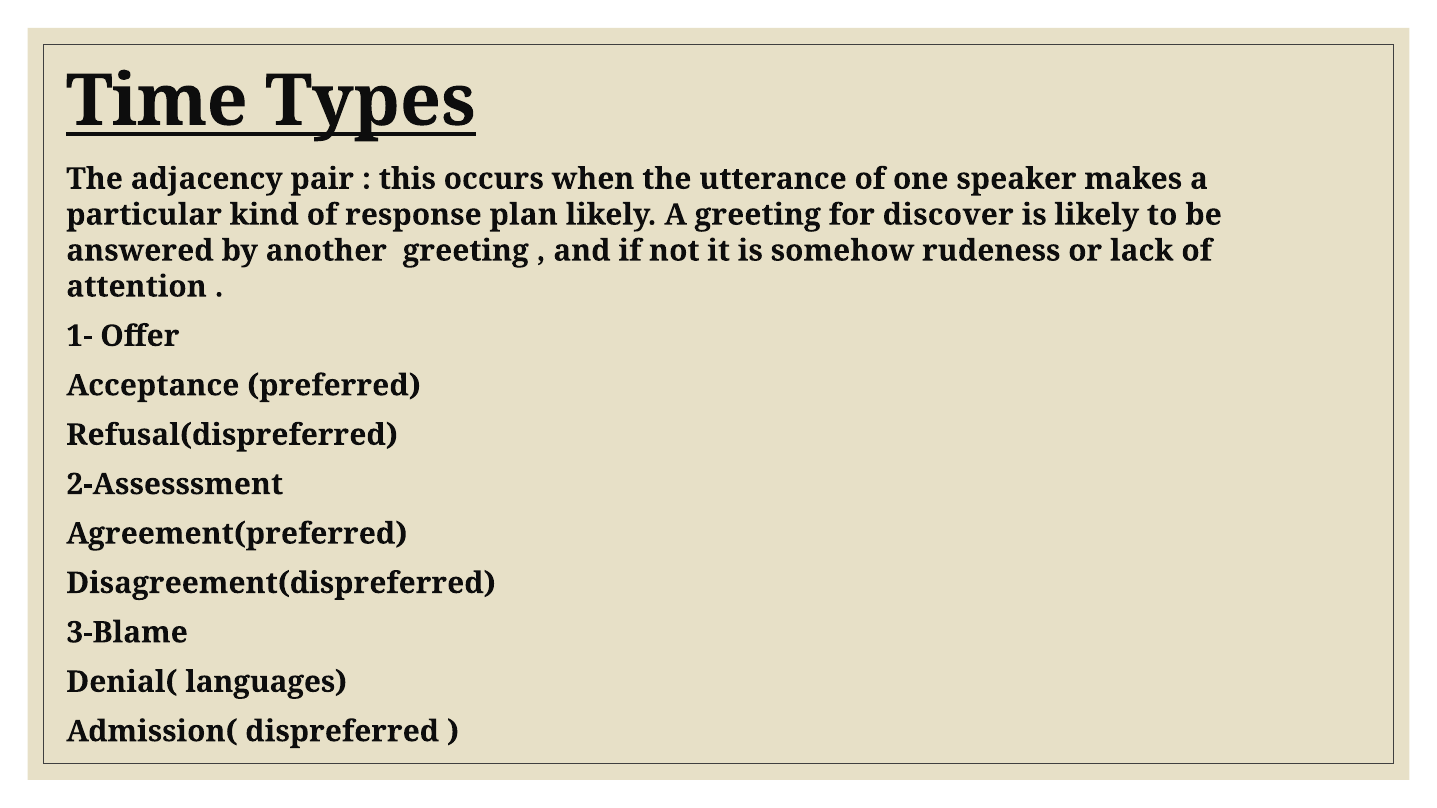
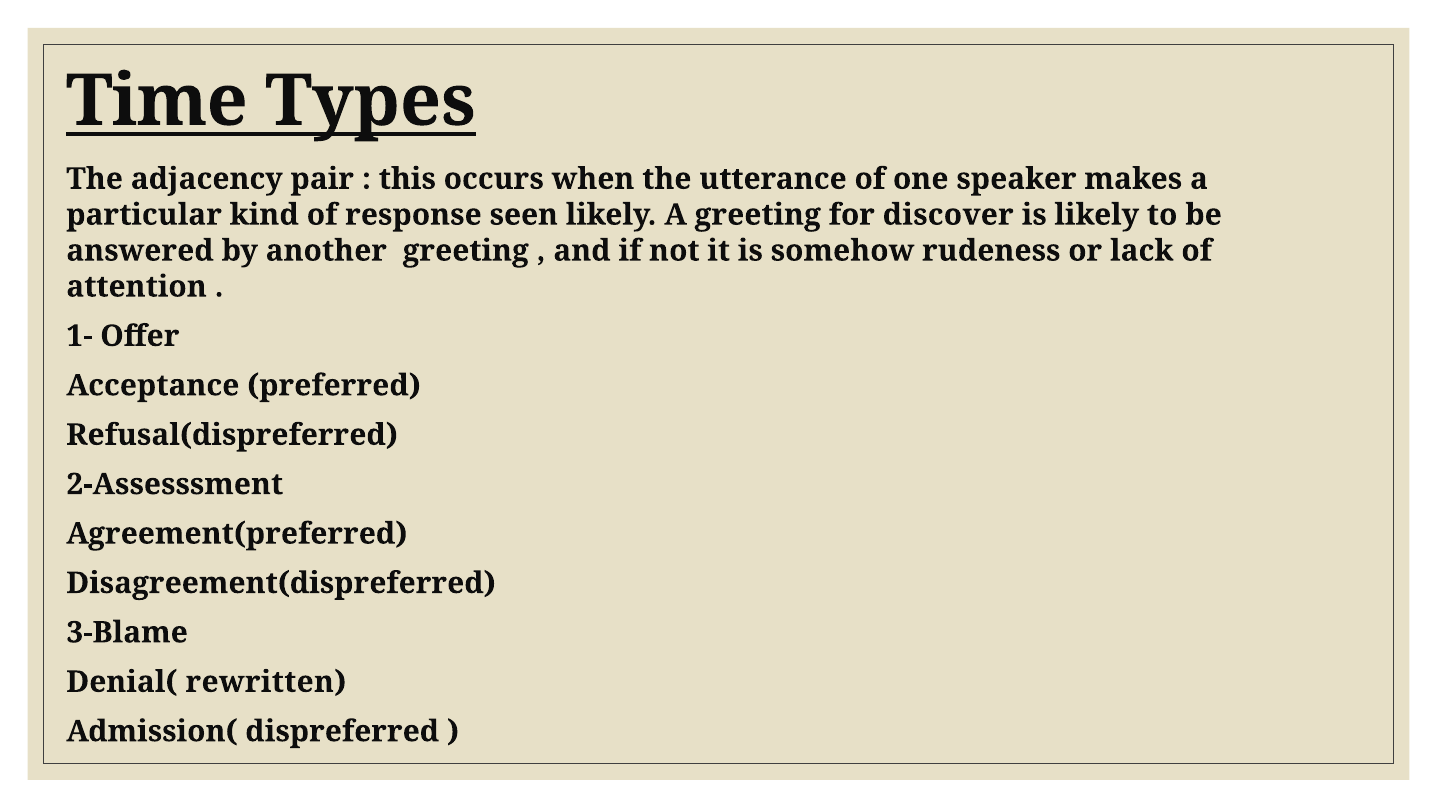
plan: plan -> seen (524, 215)
languages: languages -> rewritten (266, 682)
